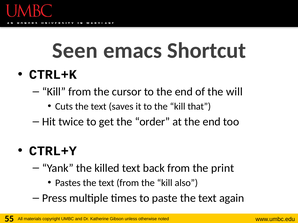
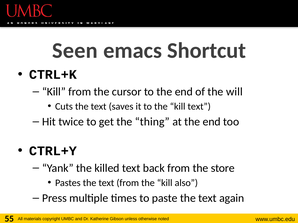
kill that: that -> text (199, 107)
order: order -> thing (152, 122)
print: print -> store (223, 168)
